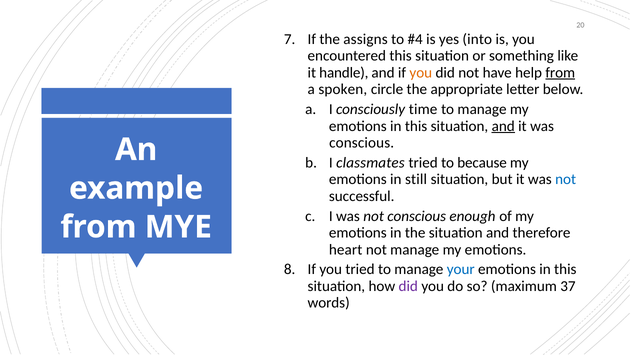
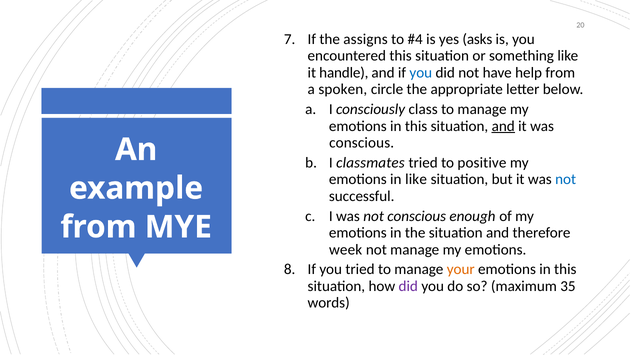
into: into -> asks (477, 39)
you colour: orange -> blue (421, 73)
from underline: present -> none (560, 73)
time: time -> class (423, 109)
because: because -> positive (482, 163)
in still: still -> like (416, 179)
heart: heart -> week (346, 249)
your colour: blue -> orange (461, 269)
37: 37 -> 35 (568, 286)
